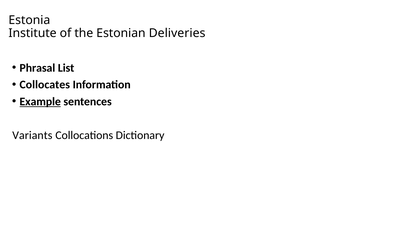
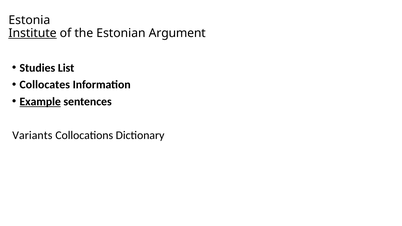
Institute underline: none -> present (33, 33)
Deliveries: Deliveries -> Argument (177, 33)
Phrasal: Phrasal -> Studies (37, 68)
